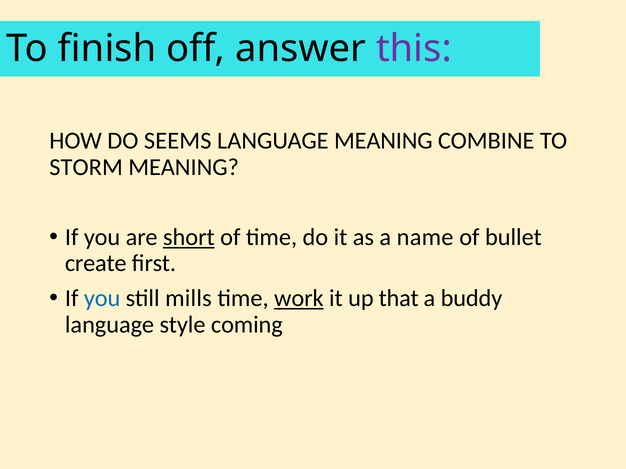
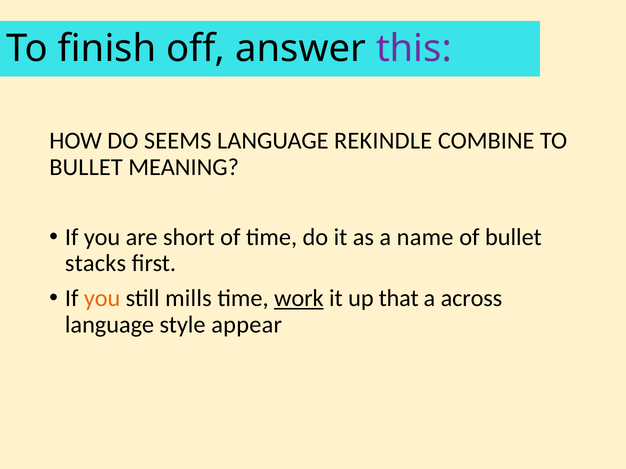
LANGUAGE MEANING: MEANING -> REKINDLE (383, 141)
STORM: STORM -> BULLET (86, 167)
short underline: present -> none (189, 237)
create: create -> stacks (96, 264)
you colour: blue -> orange (102, 299)
buddy: buddy -> across (471, 299)
coming: coming -> appear (247, 325)
